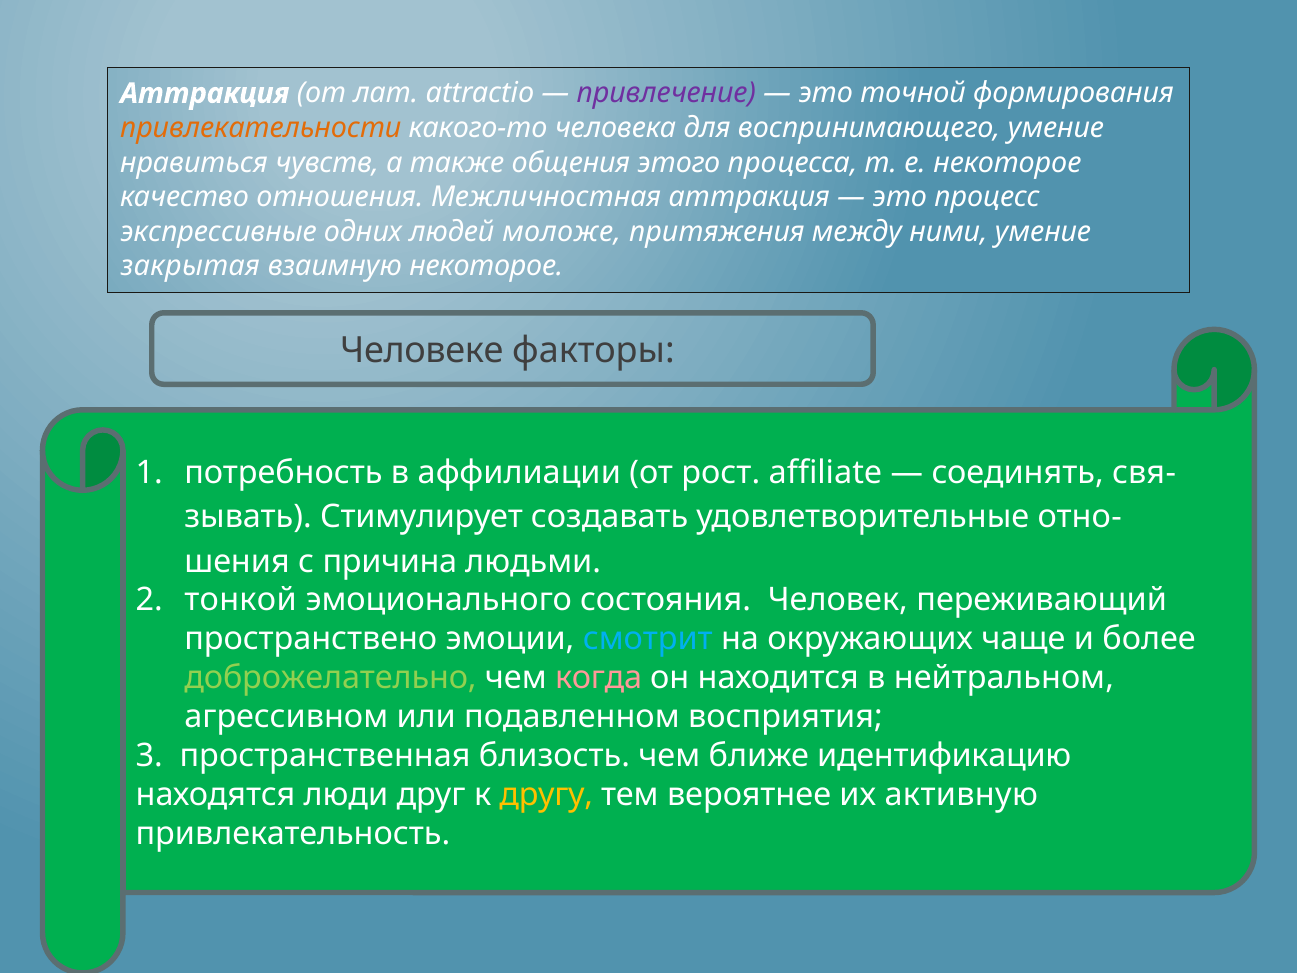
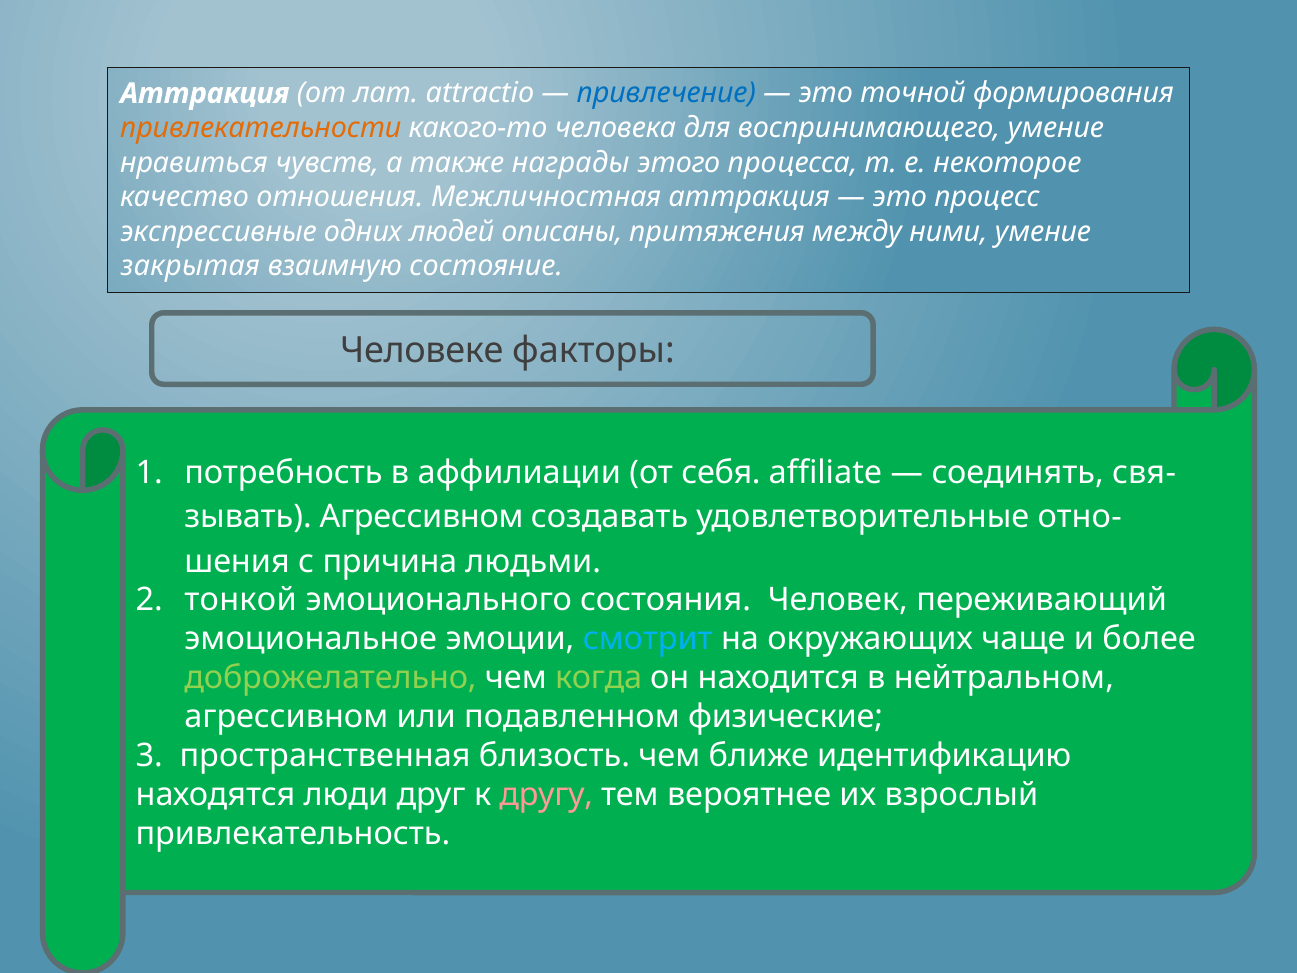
привлечение colour: purple -> blue (666, 93)
общения: общения -> награды (571, 163)
моложе: моложе -> описаны (562, 232)
взаимную некоторое: некоторое -> состояние (486, 266)
рост: рост -> себя (721, 473)
Стимулирует: Стимулирует -> Агрессивном (422, 517)
пространствено: пространствено -> эмоциональное (311, 639)
когда colour: pink -> light green (599, 678)
восприятия: восприятия -> физические (786, 717)
другу colour: yellow -> pink (546, 795)
активную: активную -> взрослый (961, 795)
